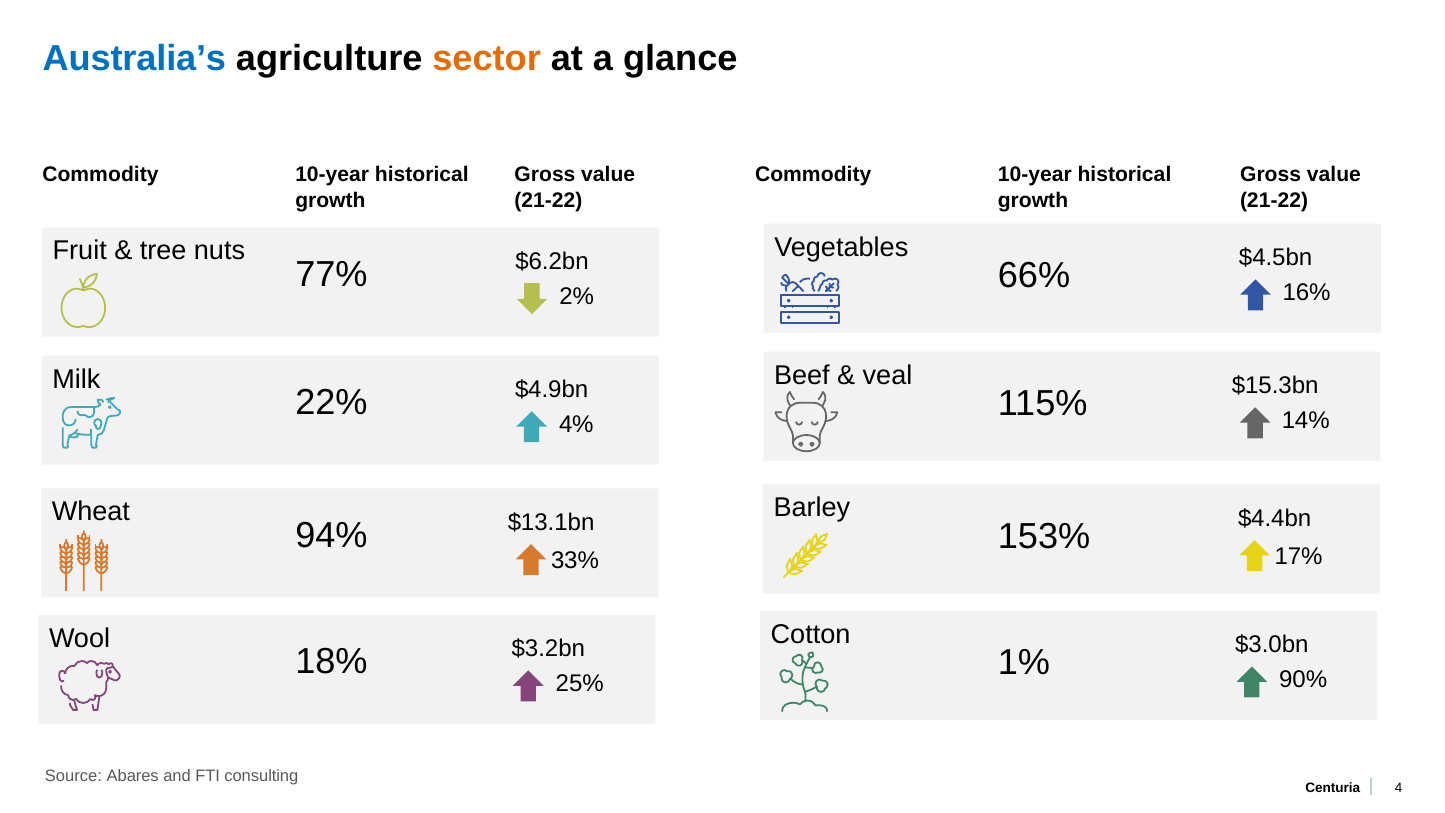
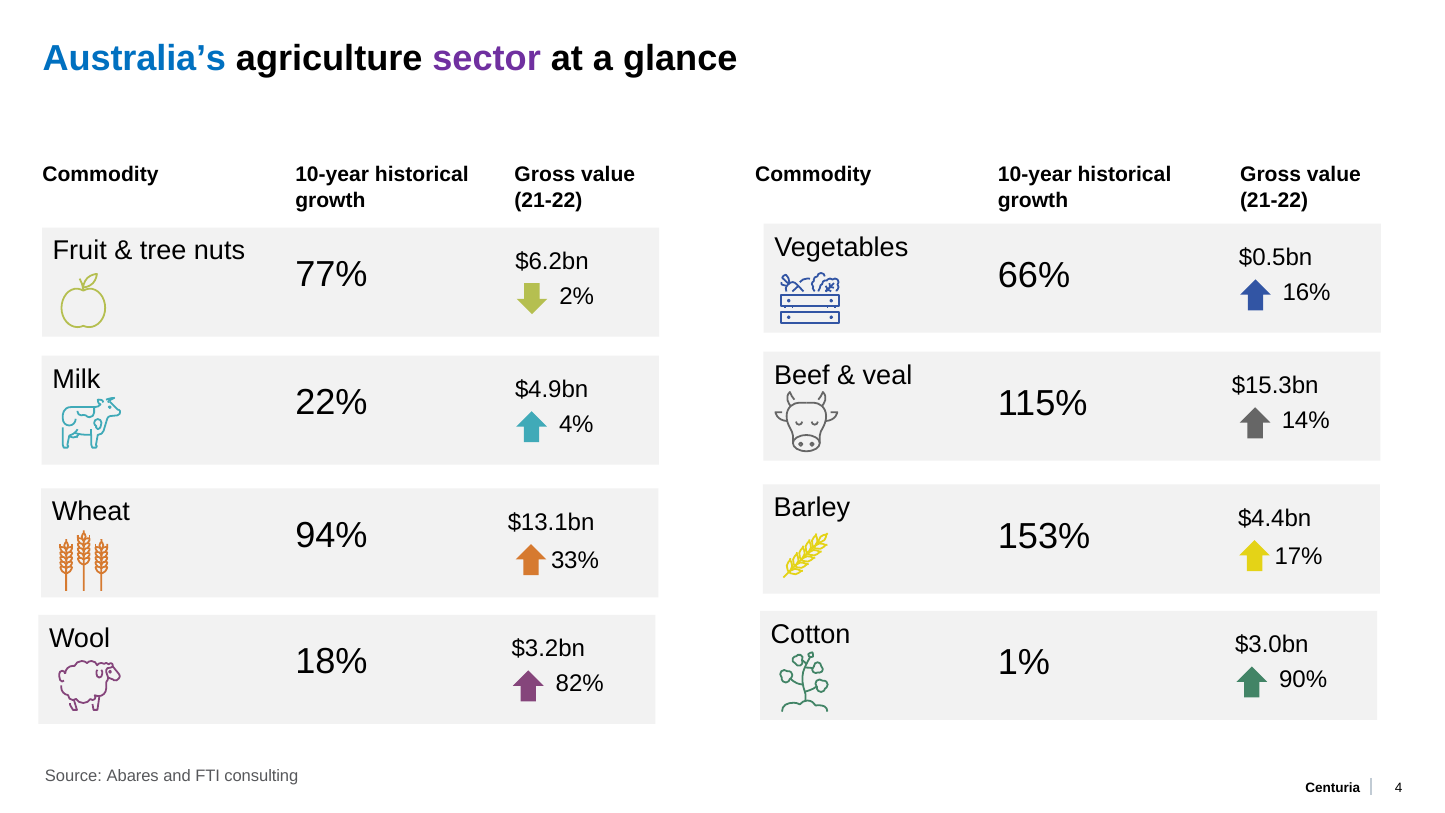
sector colour: orange -> purple (487, 58)
$4.5bn: $4.5bn -> $0.5bn (1276, 258)
25%: 25% -> 82% (580, 684)
